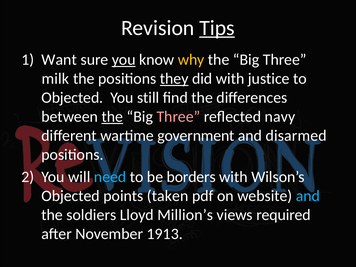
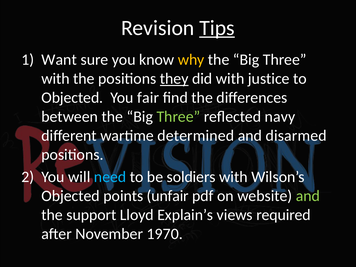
you underline: present -> none (124, 60)
milk: milk -> with (55, 79)
still: still -> fair (148, 98)
the underline: present -> none (112, 117)
Three colour: pink -> light green (178, 117)
government: government -> determined (196, 136)
borders: borders -> soldiers (191, 177)
taken: taken -> unfair (168, 196)
and colour: light blue -> light green (308, 196)
soldiers: soldiers -> support (91, 215)
Million’s: Million’s -> Explain’s (185, 215)
1913: 1913 -> 1970 (165, 234)
